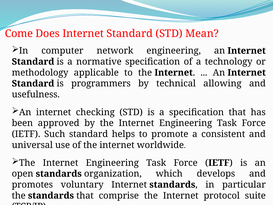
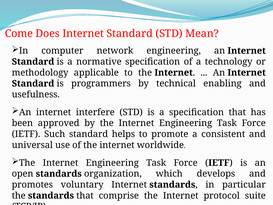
allowing: allowing -> enabling (222, 83)
checking: checking -> interfere (95, 112)
